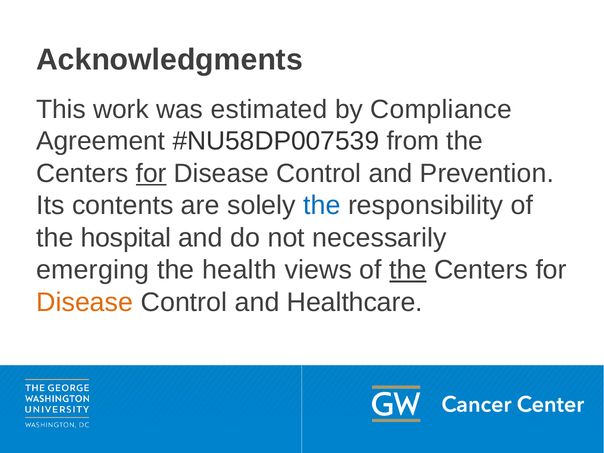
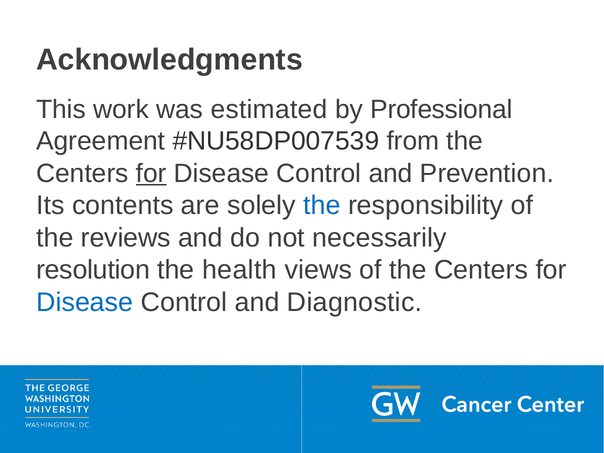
Compliance: Compliance -> Professional (441, 110)
hospital: hospital -> reviews (126, 238)
emerging: emerging -> resolution (93, 270)
the underline: present -> none (408, 270)
Disease colour: orange -> blue (85, 302)
Healthcare: Healthcare -> Diagnostic (355, 302)
